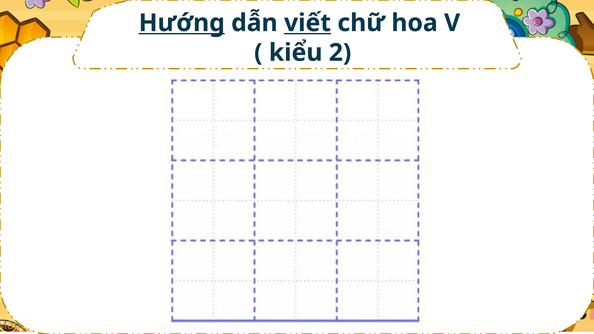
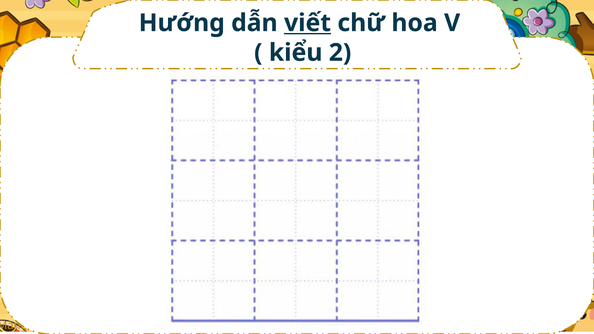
Hướng underline: present -> none (182, 23)
